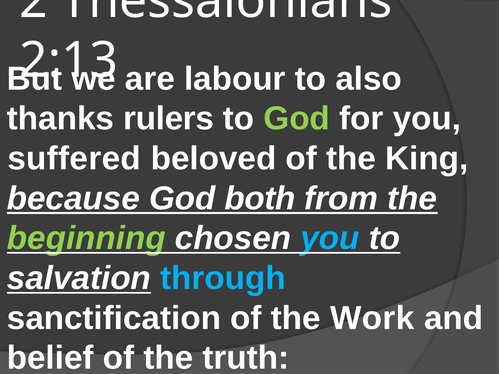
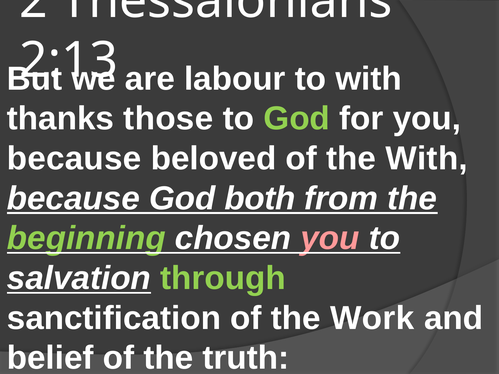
to also: also -> with (369, 79)
rulers: rulers -> those (168, 119)
suffered: suffered -> because (74, 159)
the King: King -> With (427, 159)
you colour: light blue -> pink (330, 238)
through colour: light blue -> light green (223, 278)
